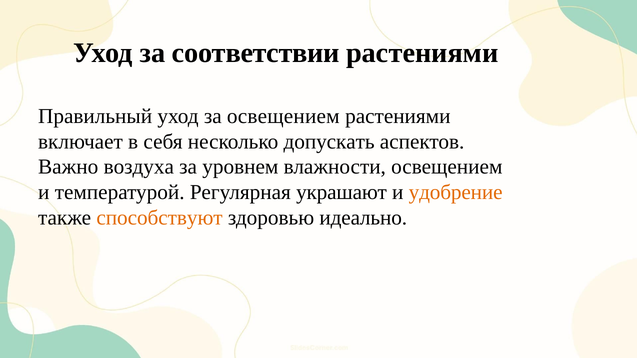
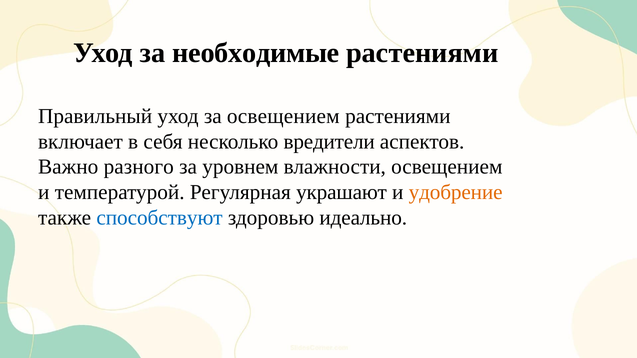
соответствии: соответствии -> необходимые (256, 53)
допускать: допускать -> вредители (329, 142)
воздуха: воздуха -> разного (139, 167)
способствуют colour: orange -> blue (160, 218)
